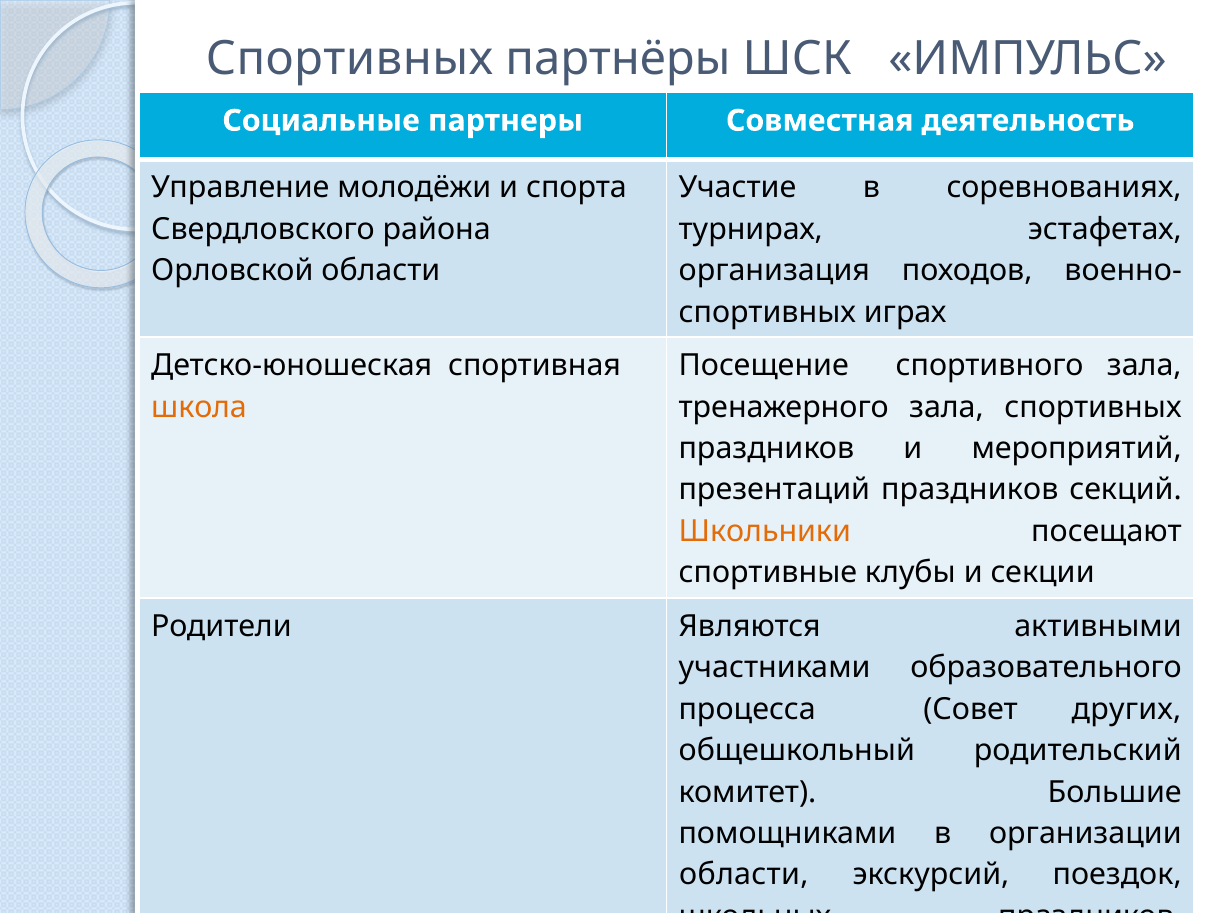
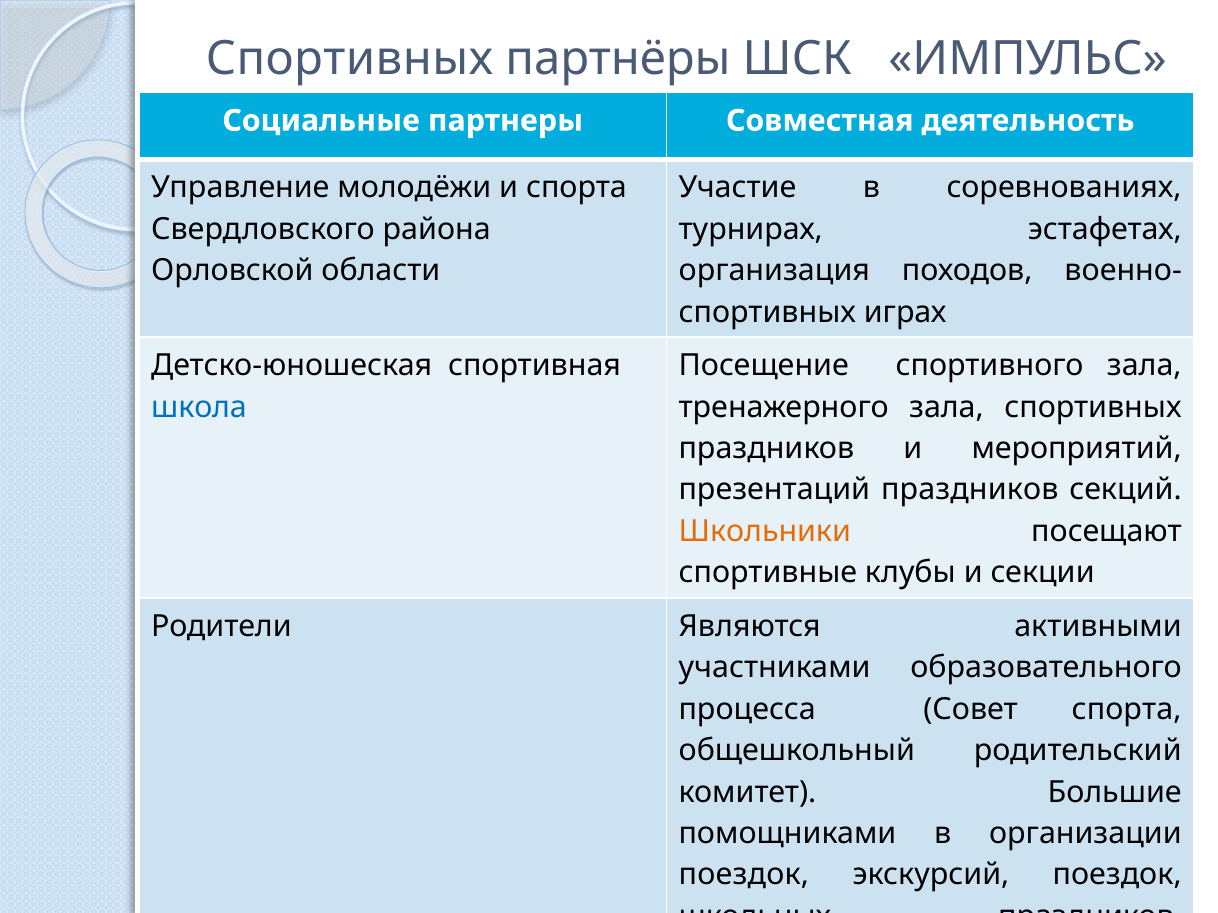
школа colour: orange -> blue (199, 407)
Совет других: других -> спорта (1127, 710)
области: области -> поездок (744, 875)
